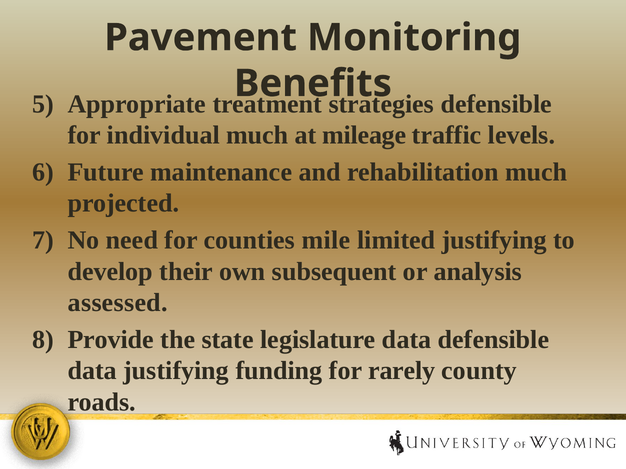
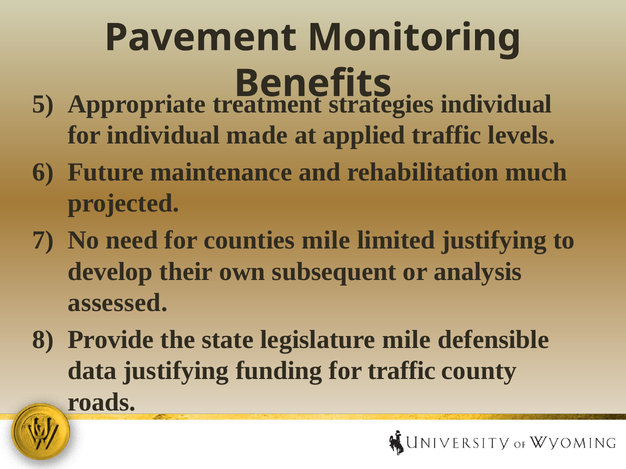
defensible: defensible -> individual (496, 104)
individual much: much -> made (257, 135)
mileage: mileage -> applied (364, 135)
legislature data: data -> mile (407, 340)
for rarely: rarely -> traffic (402, 371)
